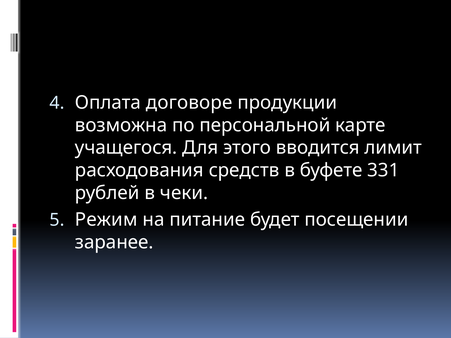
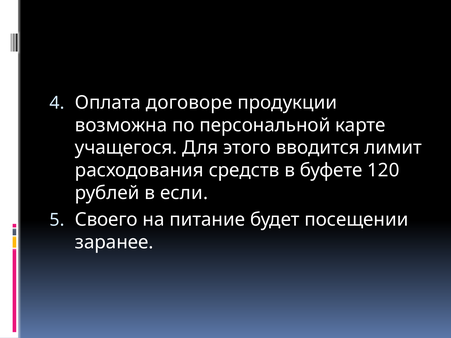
331: 331 -> 120 (383, 170)
чеки: чеки -> если (184, 193)
Режим: Режим -> Своего (106, 220)
